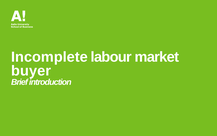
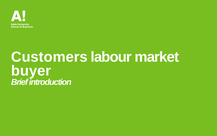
Incomplete: Incomplete -> Customers (49, 57)
